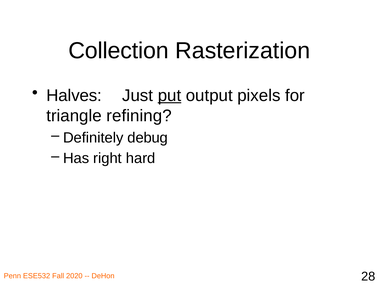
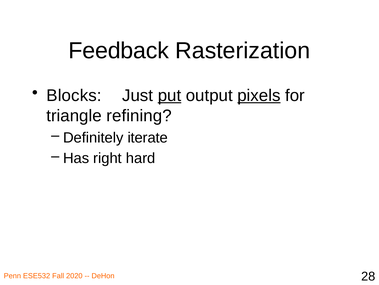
Collection: Collection -> Feedback (119, 51)
Halves: Halves -> Blocks (74, 95)
pixels underline: none -> present (259, 95)
debug: debug -> iterate (148, 137)
